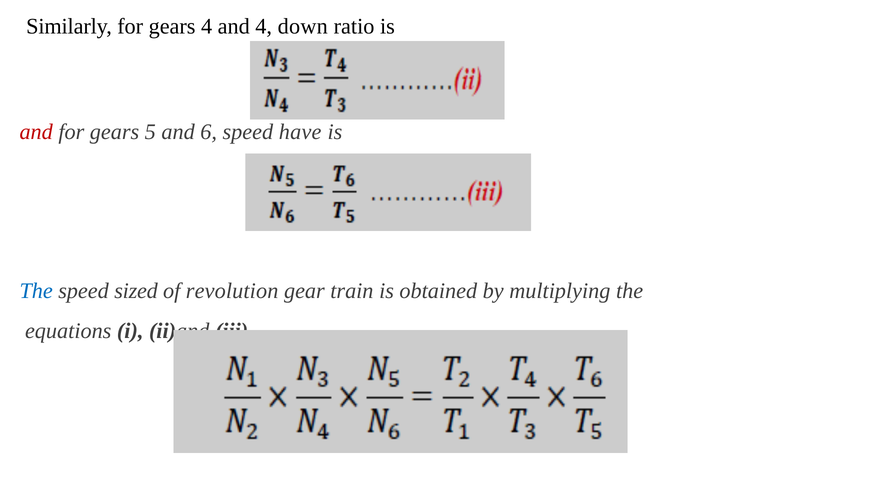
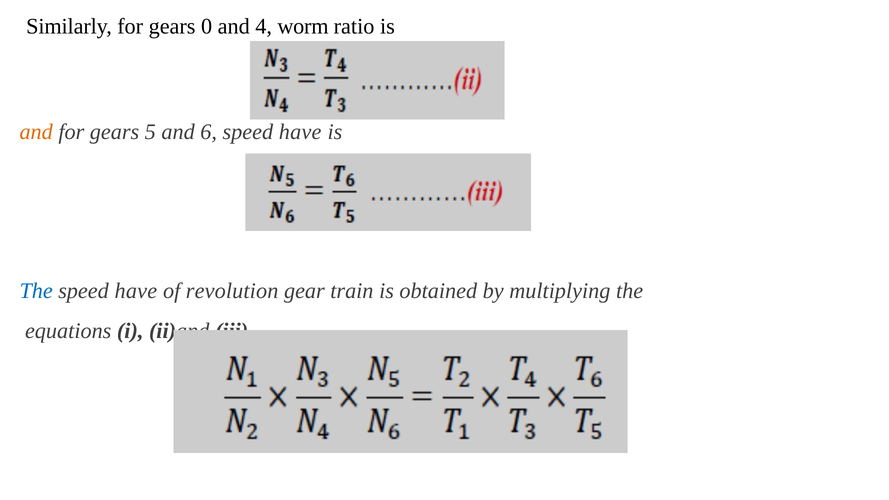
gears 4: 4 -> 0 (207, 26)
down: down -> worm (303, 26)
and colour: red -> orange (36, 132)
sized: sized -> have (136, 291)
